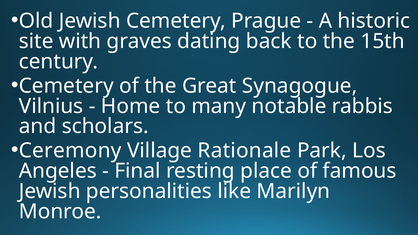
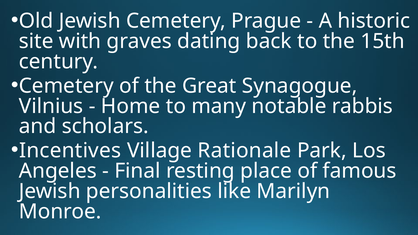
Ceremony: Ceremony -> Incentives (70, 151)
